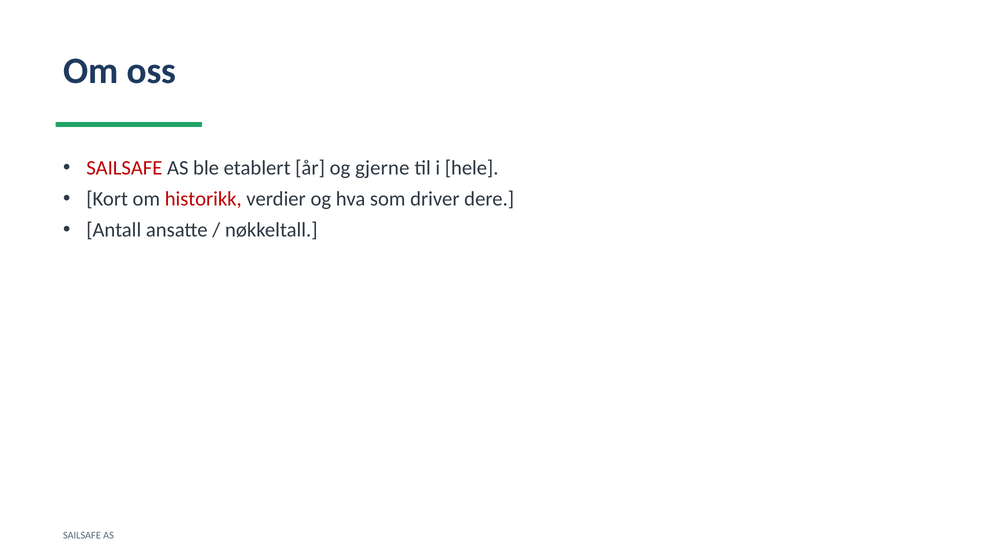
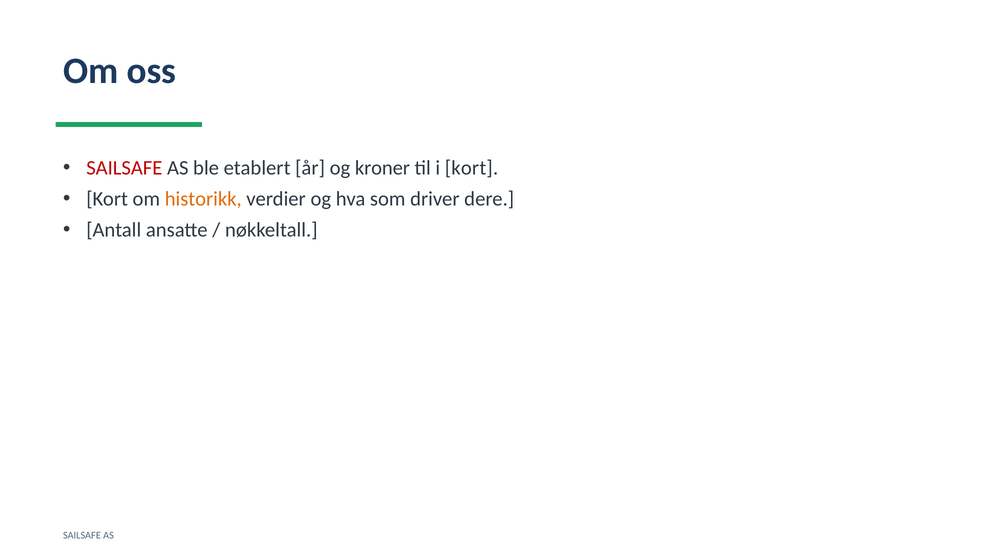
gjerne: gjerne -> kroner (382, 168)
i hele: hele -> kort (472, 168)
historikk colour: red -> orange (203, 199)
